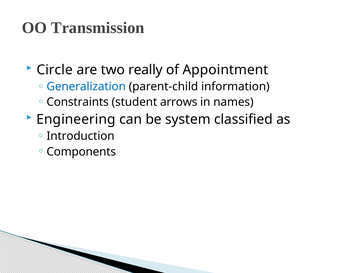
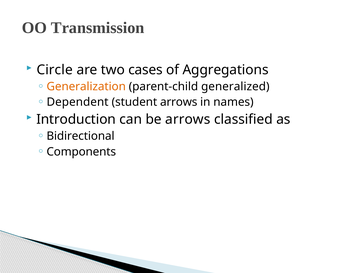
really: really -> cases (146, 70)
Appointment: Appointment -> Aggregations (226, 70)
Generalization colour: blue -> orange (86, 87)
information: information -> generalized (235, 87)
Constraints: Constraints -> Dependent (78, 102)
Engineering: Engineering -> Introduction (76, 119)
be system: system -> arrows (188, 119)
Introduction: Introduction -> Bidirectional (81, 136)
